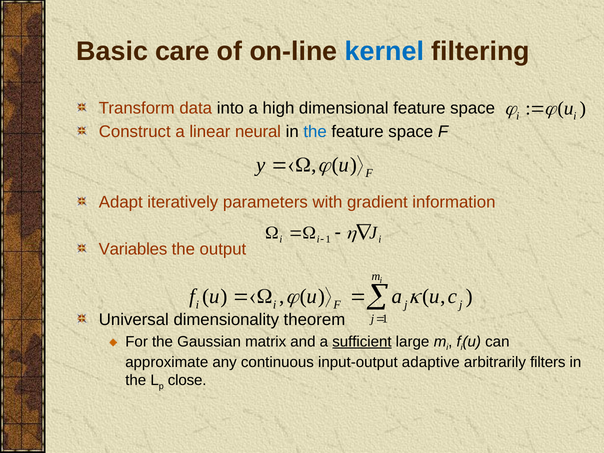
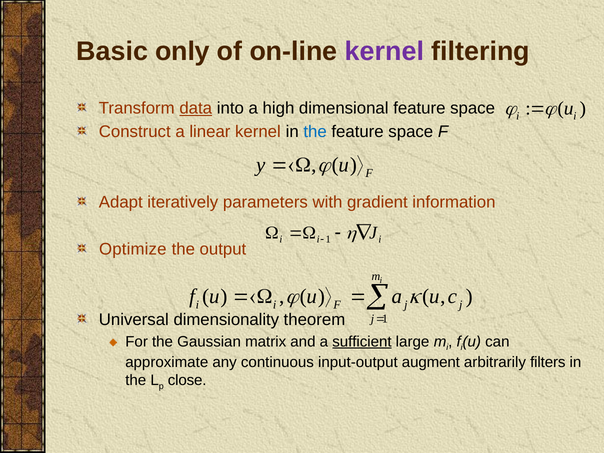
care: care -> only (183, 51)
kernel colour: blue -> purple (384, 51)
data underline: none -> present (196, 108)
linear neural: neural -> kernel (258, 132)
Variables: Variables -> Optimize (133, 249)
adaptive: adaptive -> augment (431, 362)
